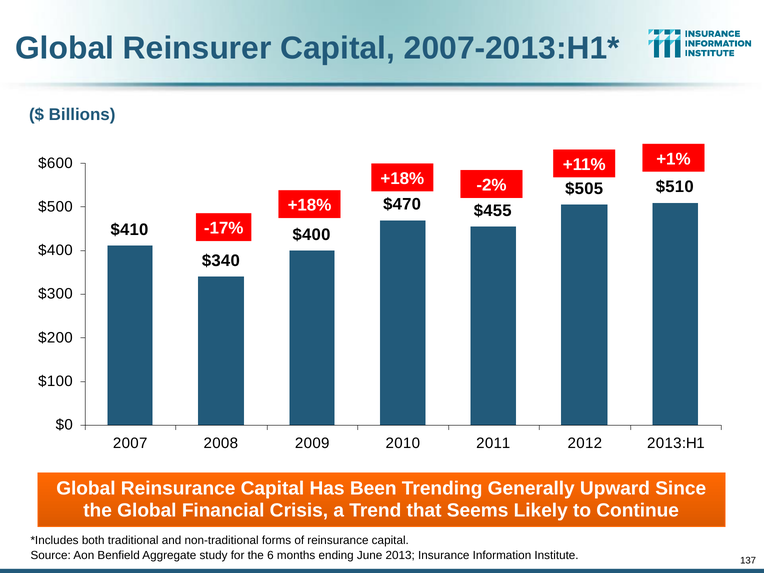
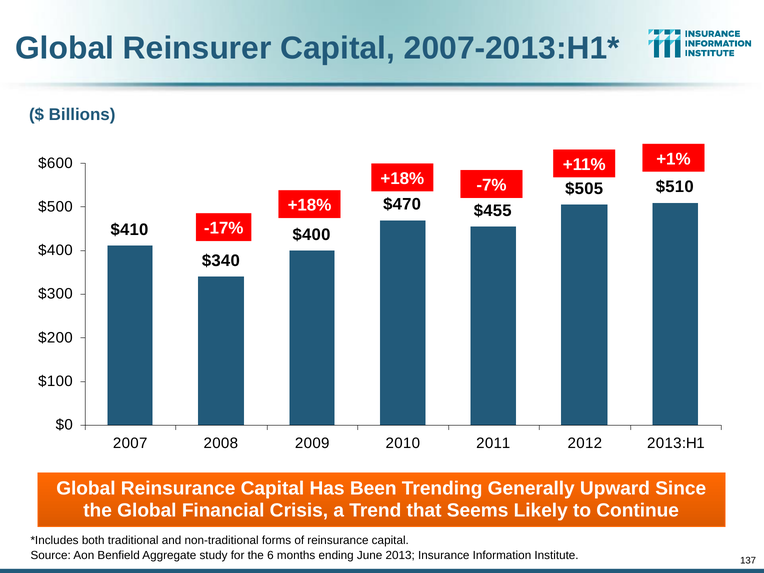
-2%: -2% -> -7% (491, 185)
